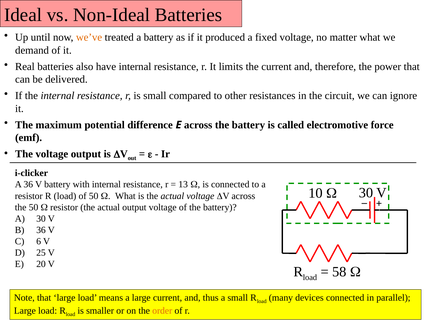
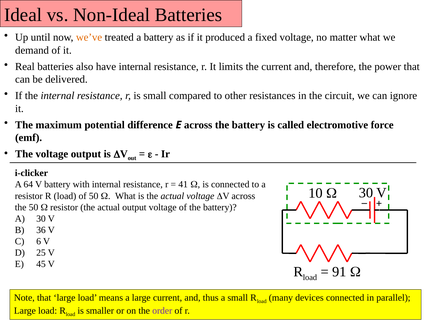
A 36: 36 -> 64 (28, 185)
13: 13 -> 41 (183, 185)
20: 20 -> 45 (41, 264)
58: 58 -> 91 (339, 272)
order colour: orange -> purple (162, 311)
